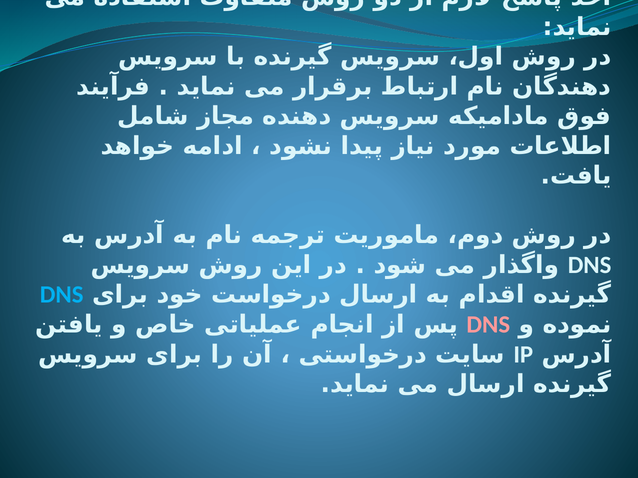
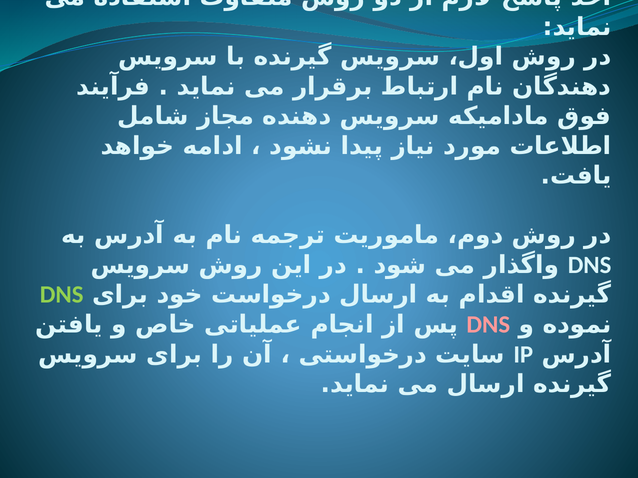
DNS colour: light blue -> light green (62, 295)
